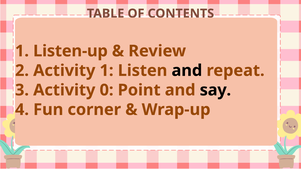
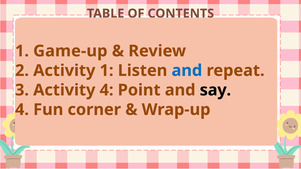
Listen-up: Listen-up -> Game-up (70, 51)
and colour: black -> blue (187, 71)
Activity 0: 0 -> 4 (107, 90)
